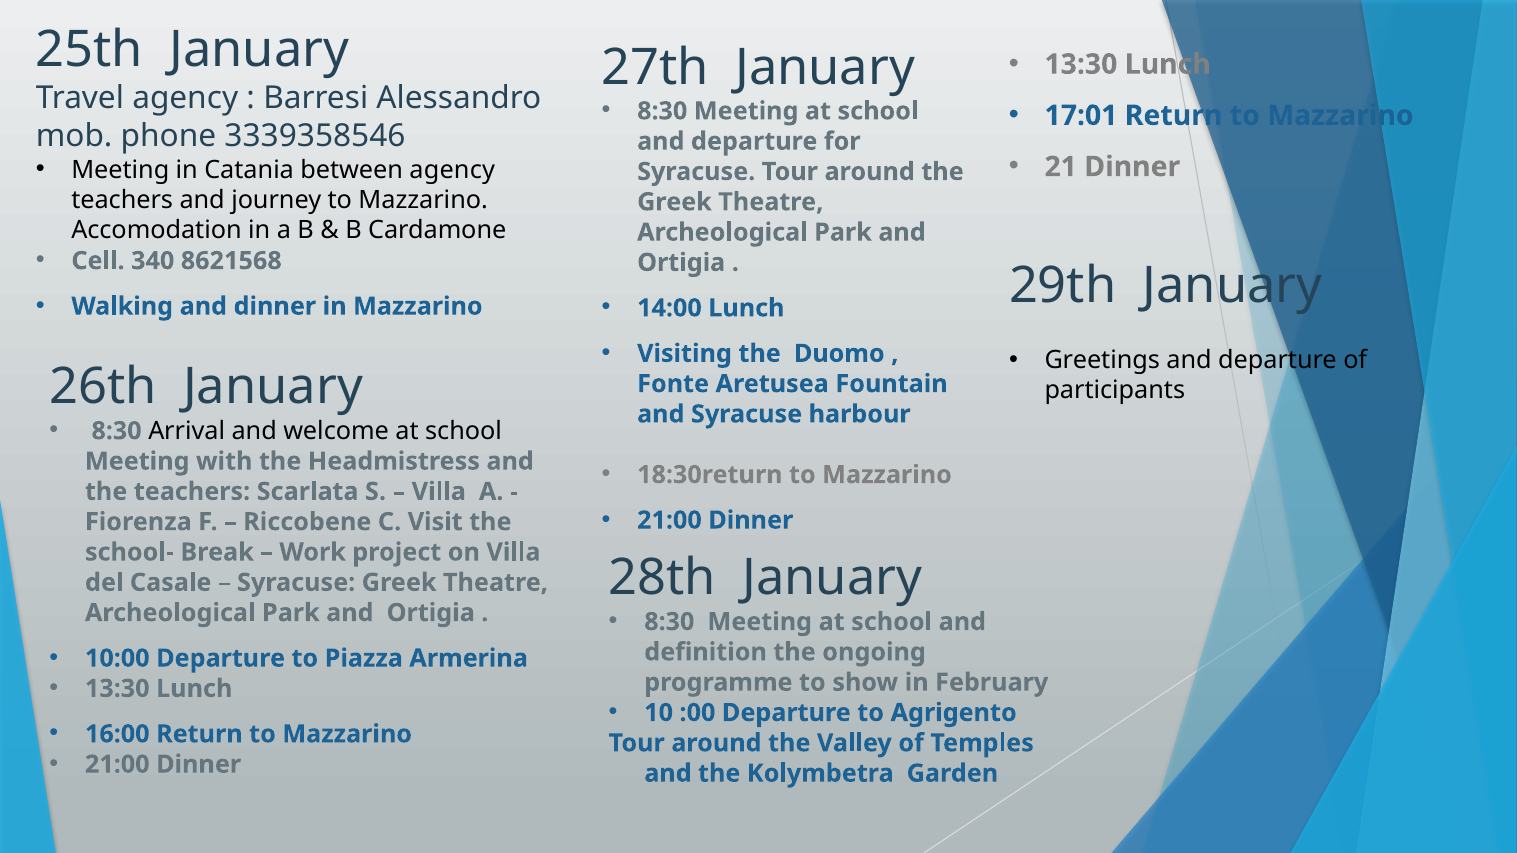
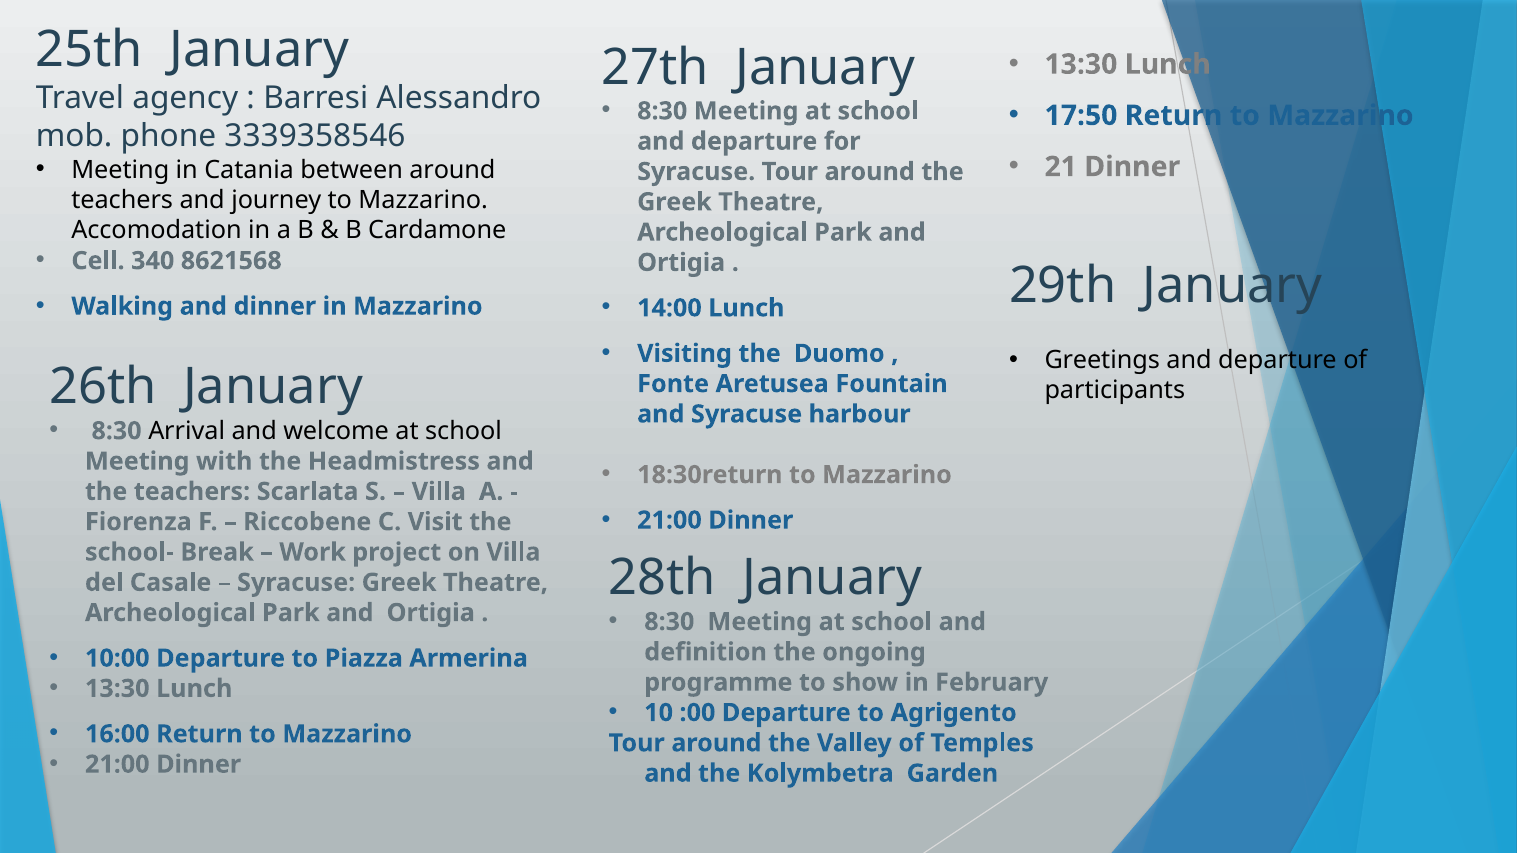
17:01: 17:01 -> 17:50 (1081, 116)
between agency: agency -> around (452, 170)
